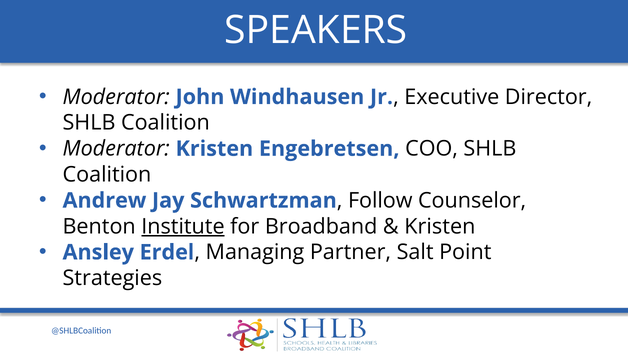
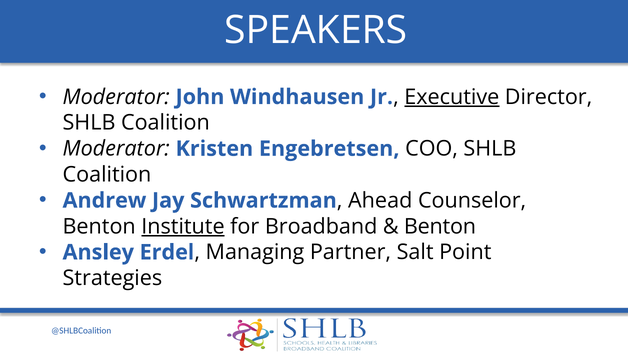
Executive underline: none -> present (452, 97)
Follow: Follow -> Ahead (380, 201)
Kristen: Kristen -> Benton (440, 227)
